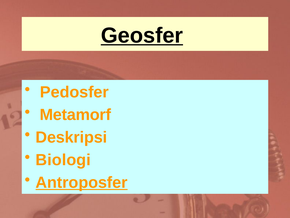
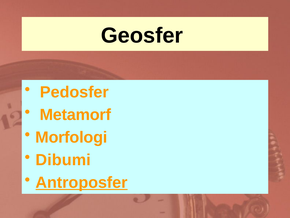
Geosfer underline: present -> none (142, 35)
Deskripsi: Deskripsi -> Morfologi (71, 137)
Biologi: Biologi -> Dibumi (63, 160)
